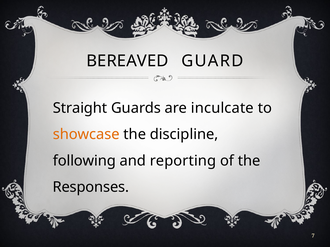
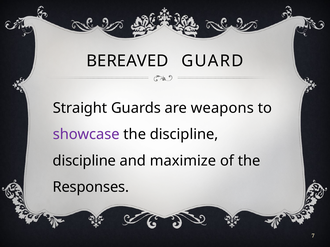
inculcate: inculcate -> weapons (222, 108)
showcase colour: orange -> purple (86, 135)
following: following -> discipline (84, 161)
reporting: reporting -> maximize (183, 161)
